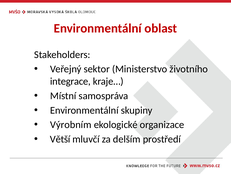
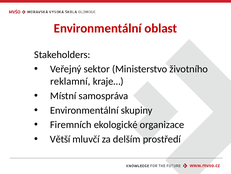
integrace: integrace -> reklamní (70, 81)
Výrobním: Výrobním -> Firemních (71, 124)
